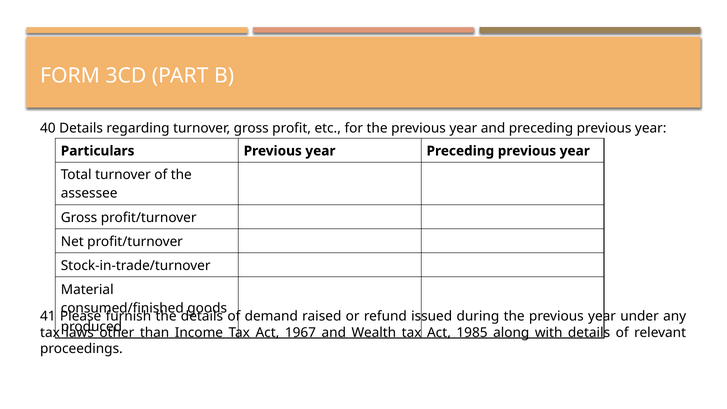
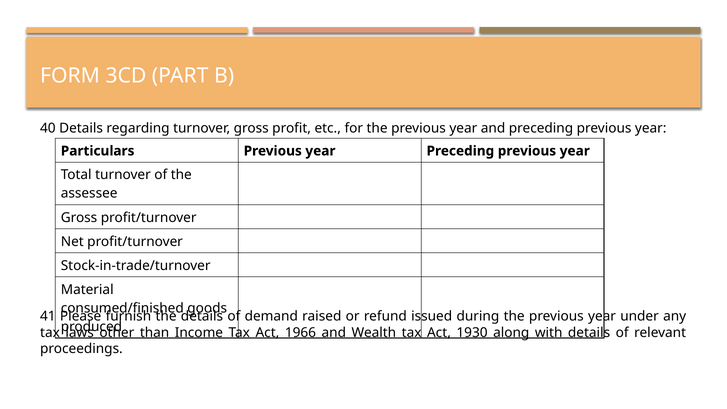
1967: 1967 -> 1966 (300, 333)
1985: 1985 -> 1930 (472, 333)
